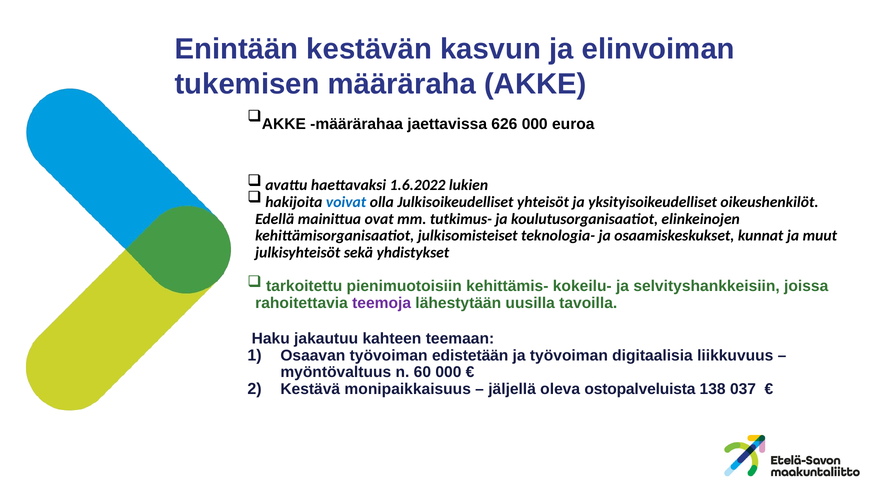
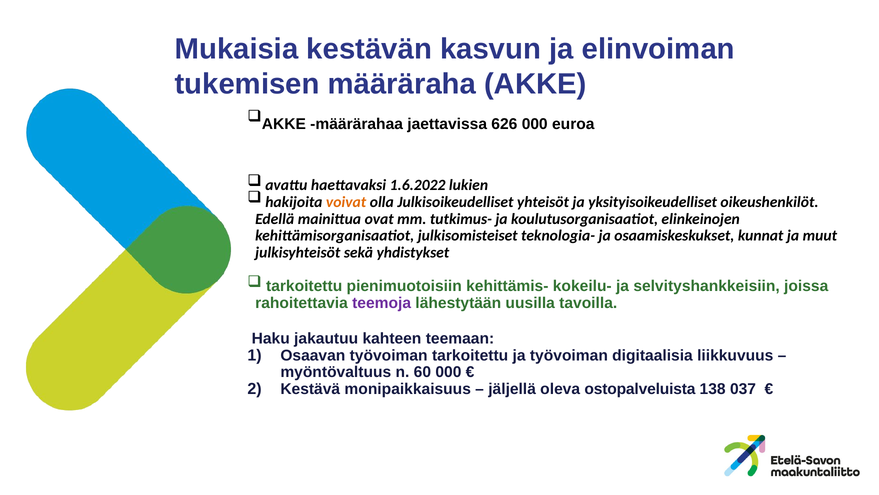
Enintään: Enintään -> Mukaisia (237, 49)
voivat colour: blue -> orange (346, 202)
työvoiman edistetään: edistetään -> tarkoitettu (470, 355)
